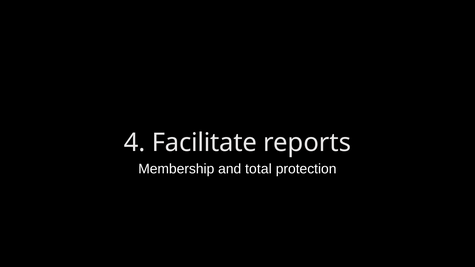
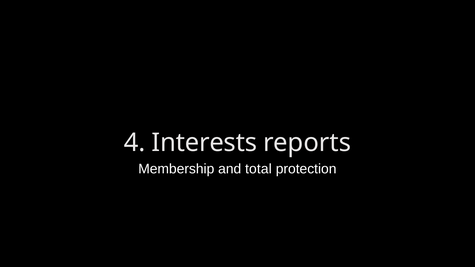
Facilitate: Facilitate -> Interests (204, 143)
